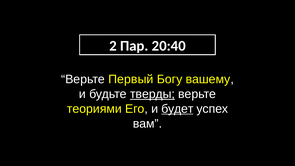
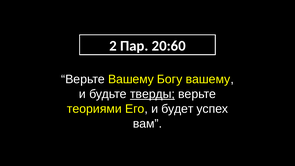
20:40: 20:40 -> 20:60 (169, 46)
Верьте Первый: Первый -> Вашему (131, 79)
будет underline: present -> none (177, 109)
